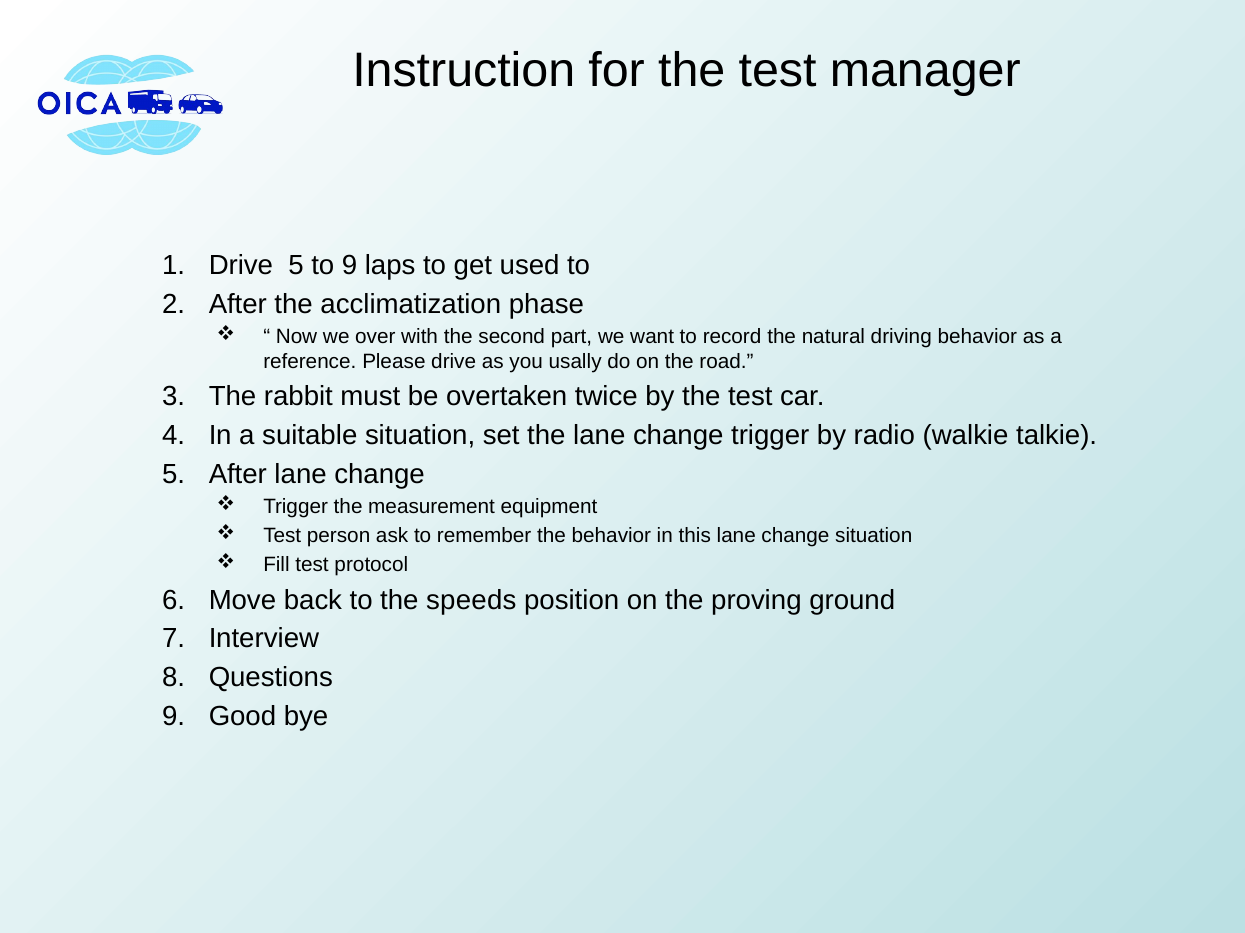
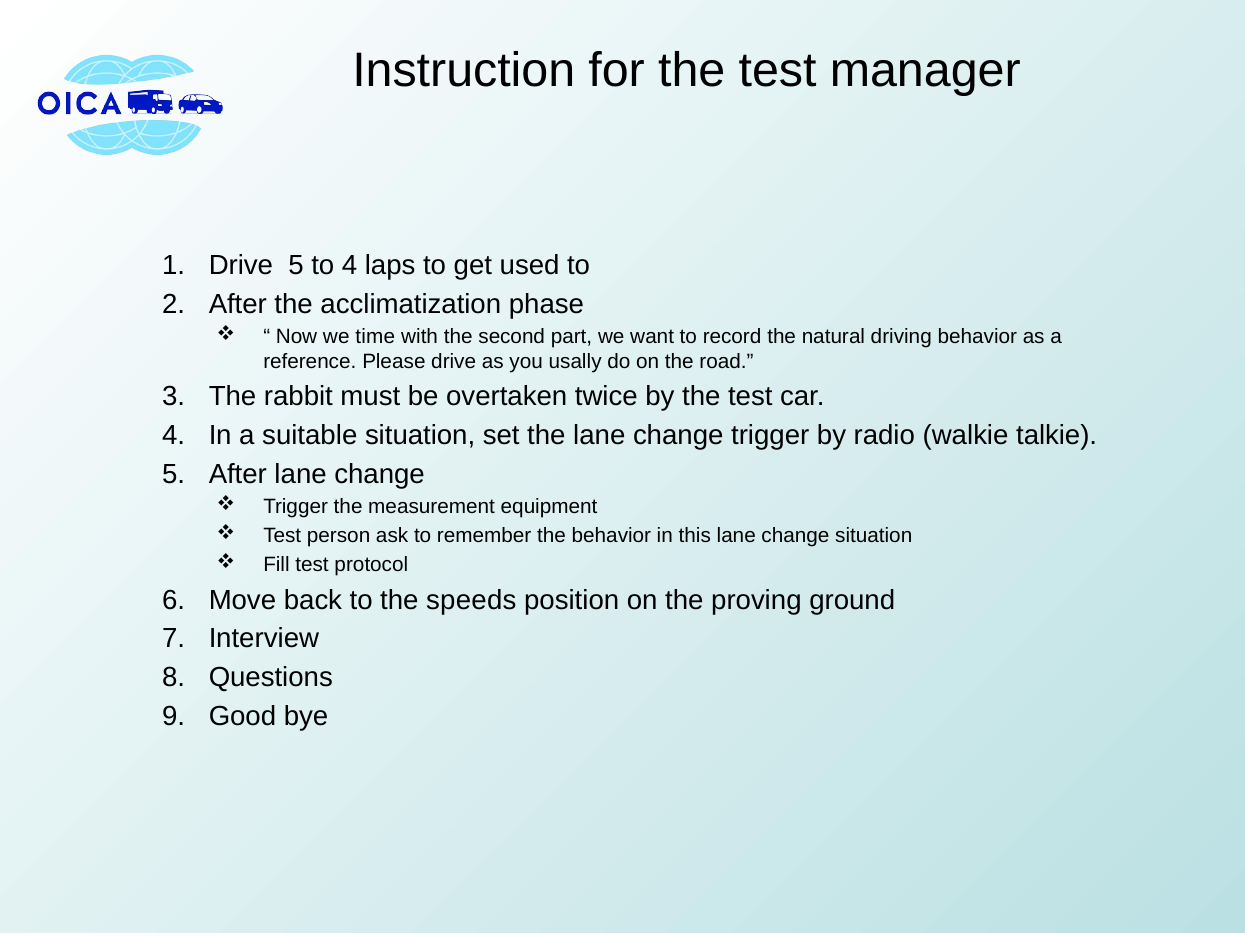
to 9: 9 -> 4 (350, 266)
over: over -> time (375, 337)
